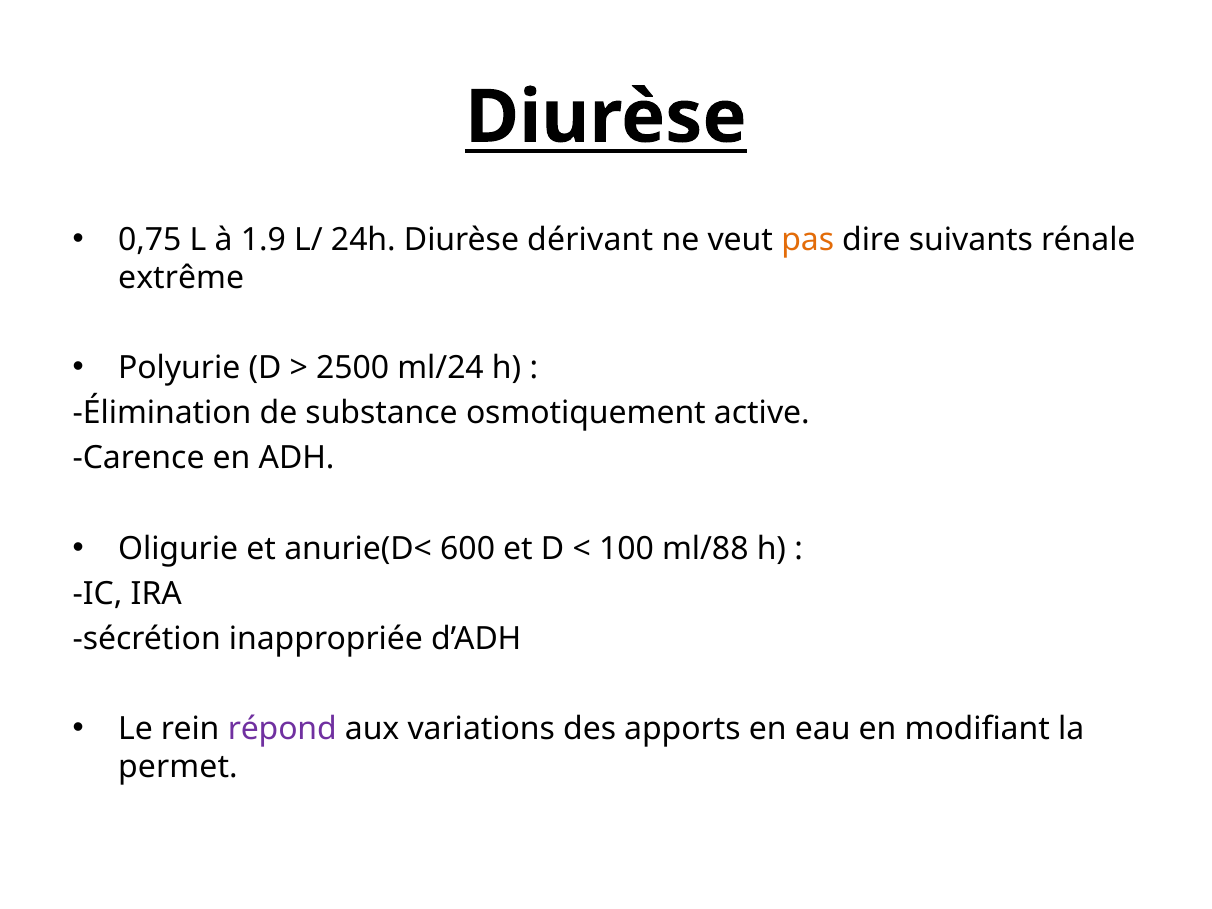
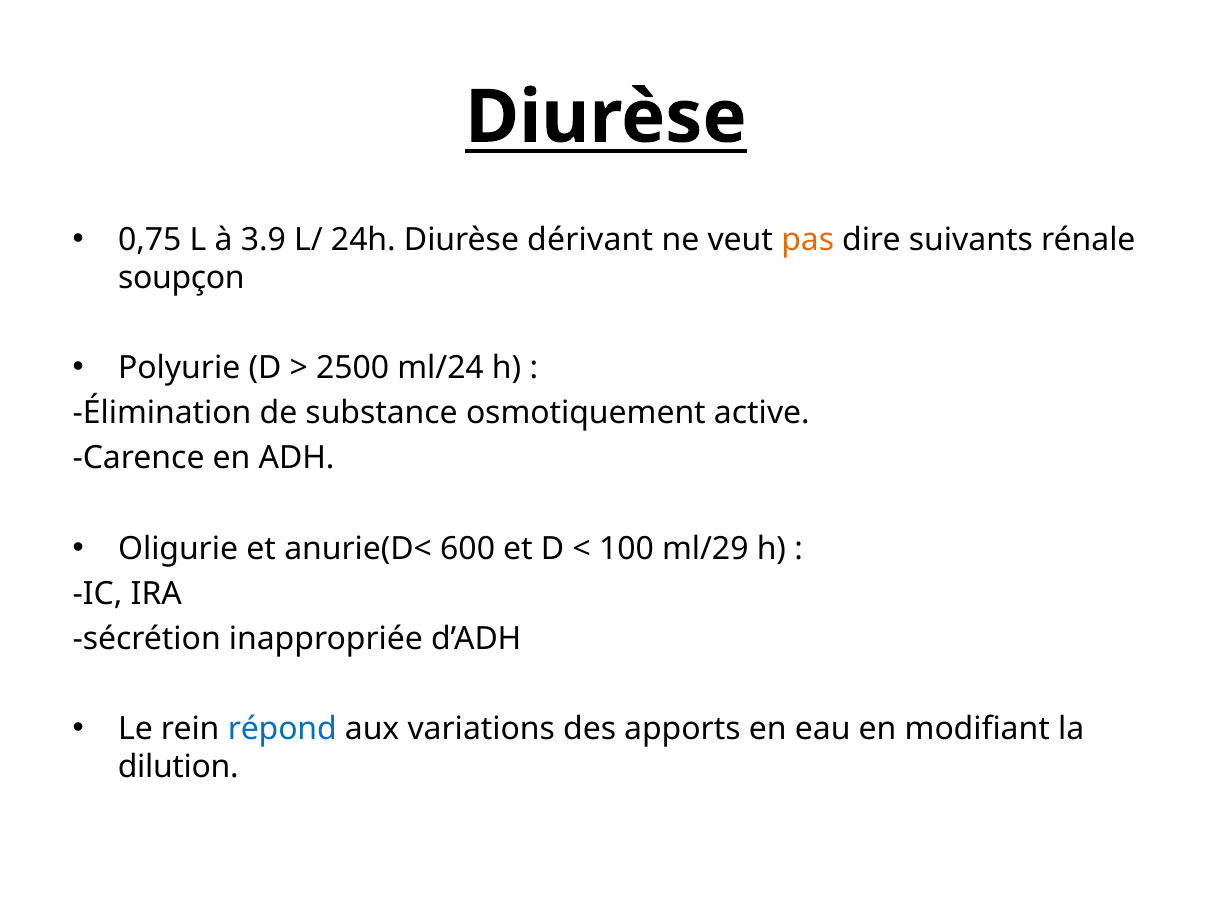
1.9: 1.9 -> 3.9 (263, 240)
extrême: extrême -> soupçon (181, 278)
ml/88: ml/88 -> ml/29 (705, 548)
répond colour: purple -> blue (282, 729)
permet: permet -> dilution (178, 767)
